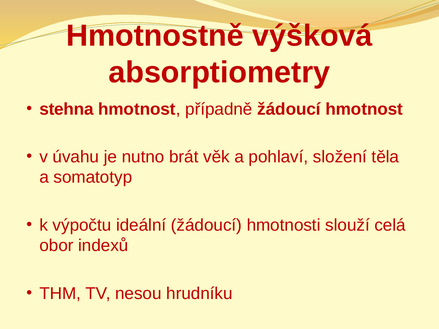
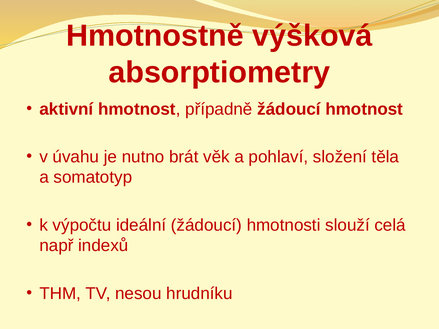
stehna: stehna -> aktivní (66, 109)
obor: obor -> např (56, 246)
